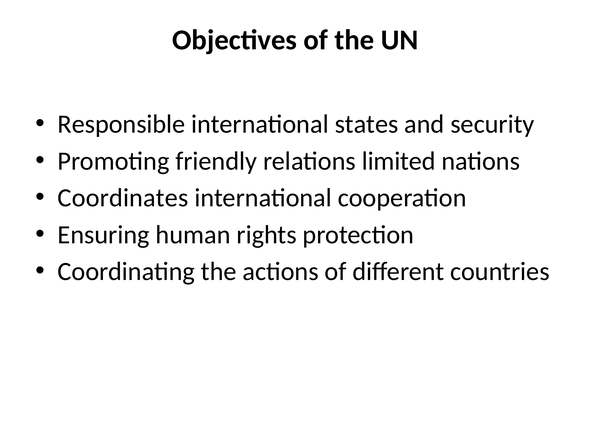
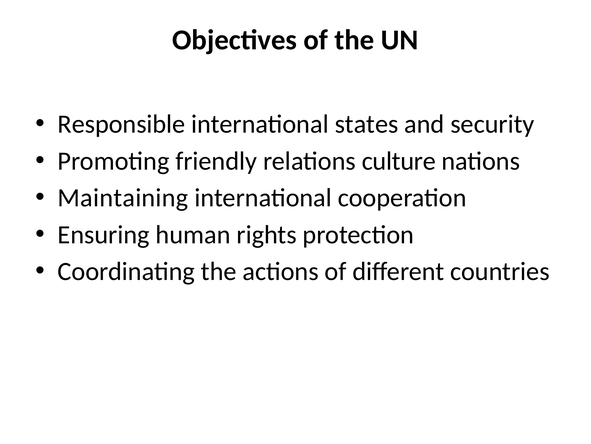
limited: limited -> culture (399, 161)
Coordinates: Coordinates -> Maintaining (123, 198)
